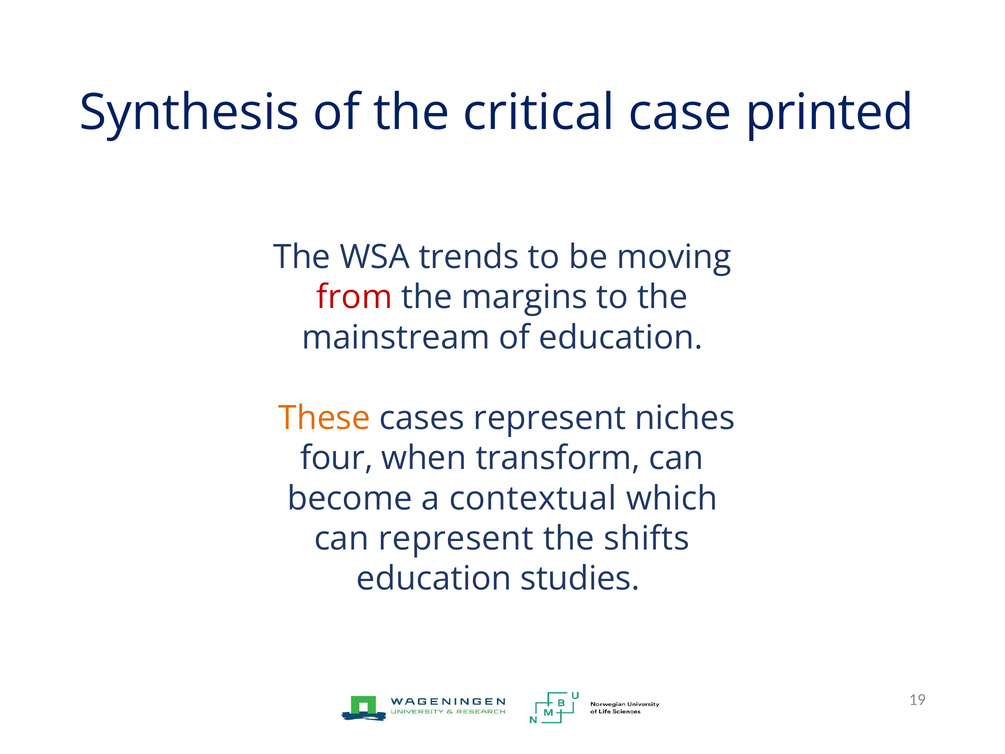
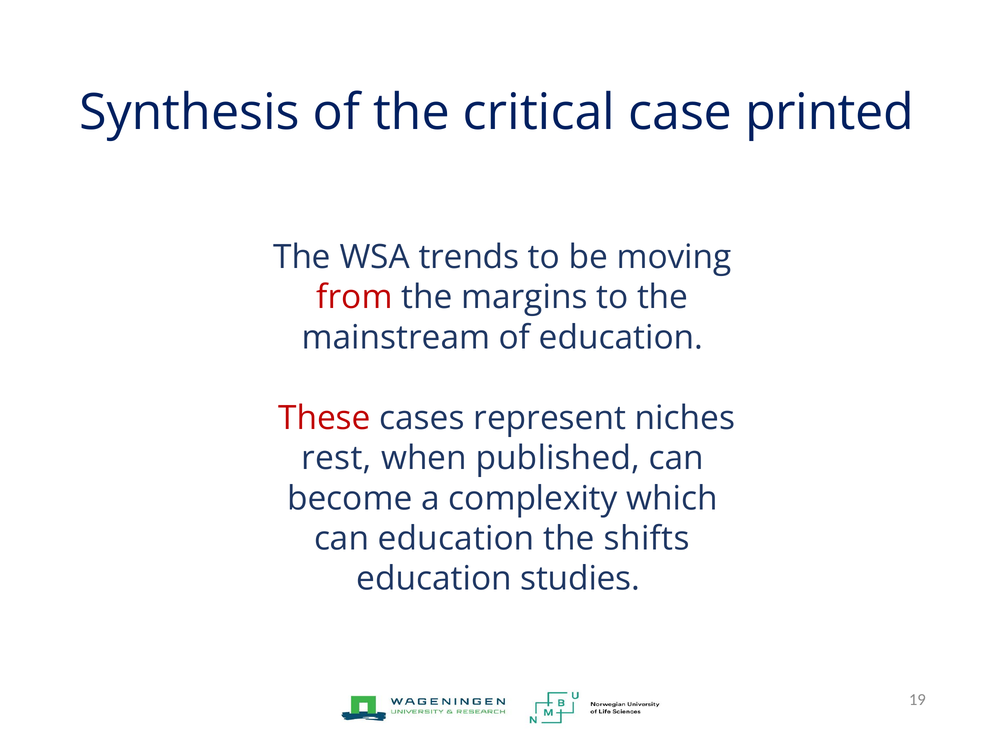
These colour: orange -> red (324, 418)
four: four -> rest (336, 458)
transform: transform -> published (558, 458)
contextual: contextual -> complexity (533, 498)
can represent: represent -> education (456, 538)
